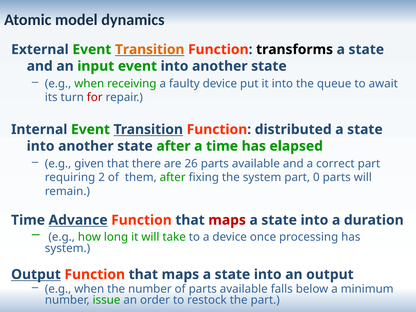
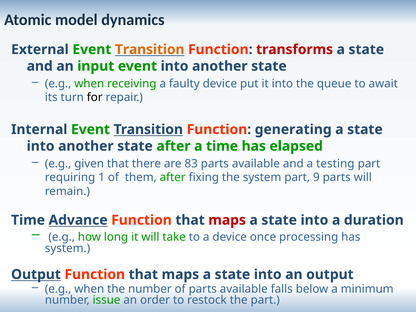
transforms colour: black -> red (295, 50)
for colour: red -> black (95, 97)
distributed: distributed -> generating (293, 129)
26: 26 -> 83 (191, 164)
correct: correct -> testing (335, 164)
2: 2 -> 1 (102, 177)
0: 0 -> 9 (316, 177)
